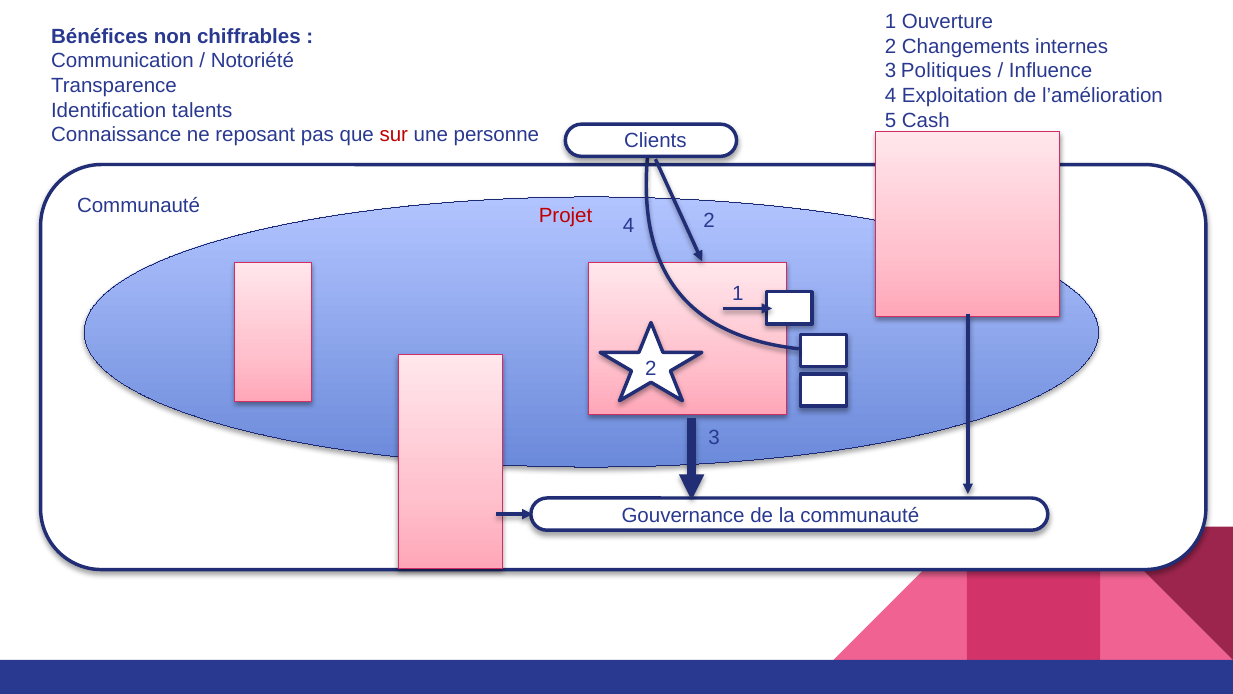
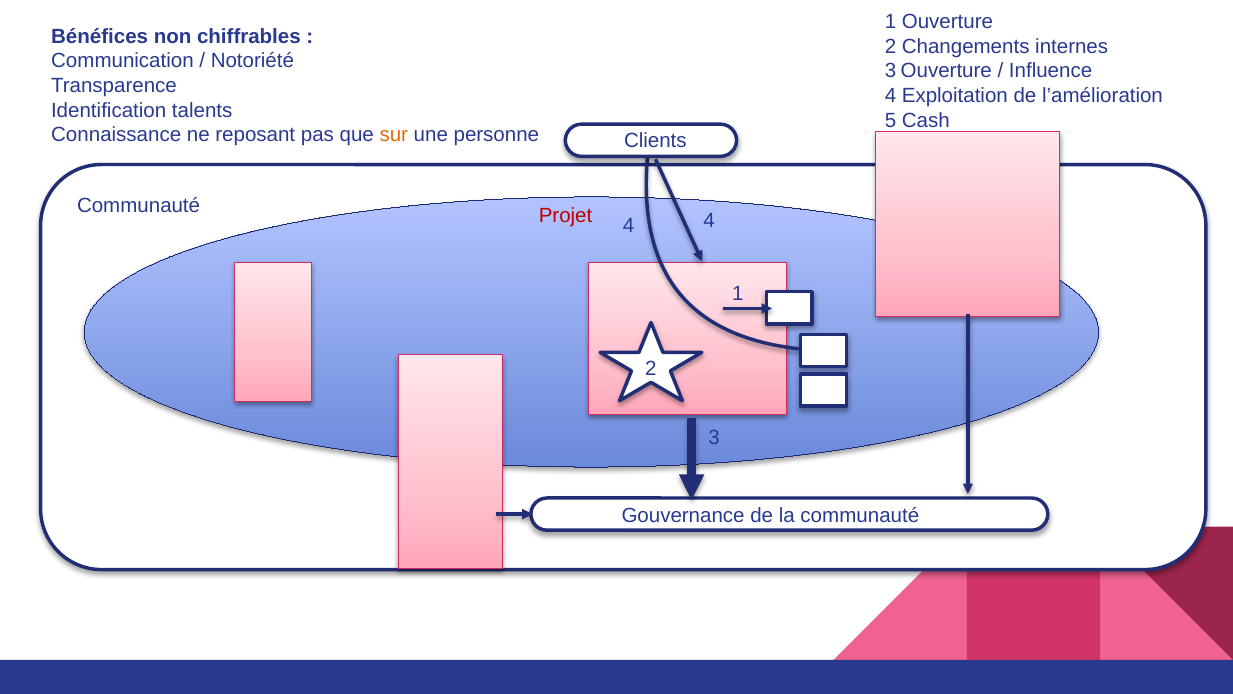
3 Politiques: Politiques -> Ouverture (946, 71)
sur colour: red -> orange (394, 135)
4 2: 2 -> 4 (709, 221)
